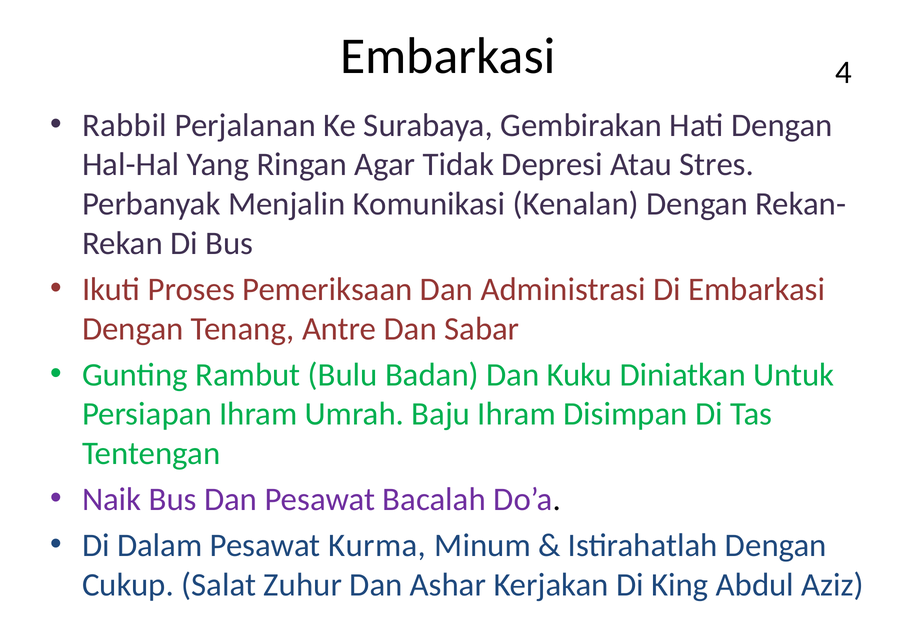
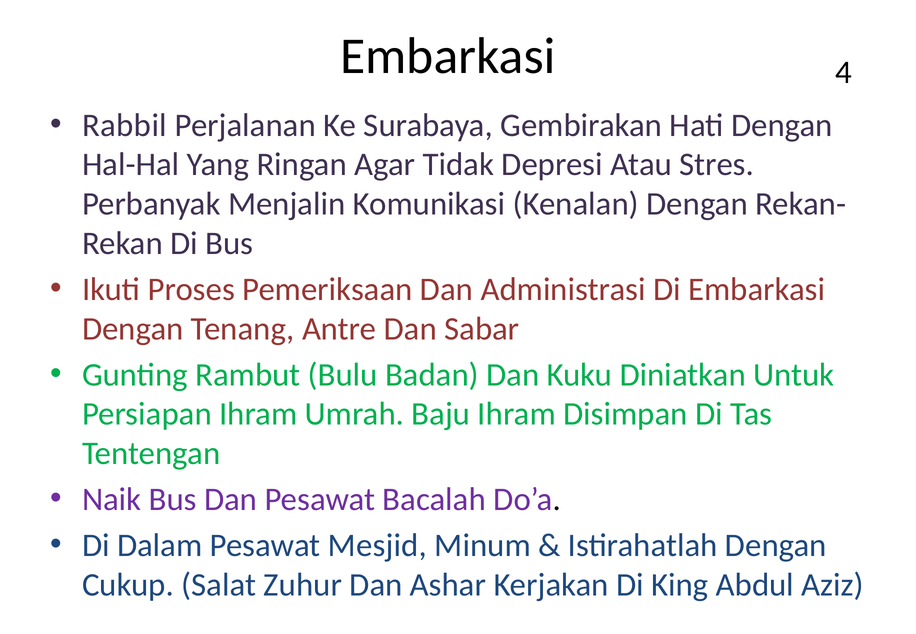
Kurma: Kurma -> Mesjid (377, 545)
